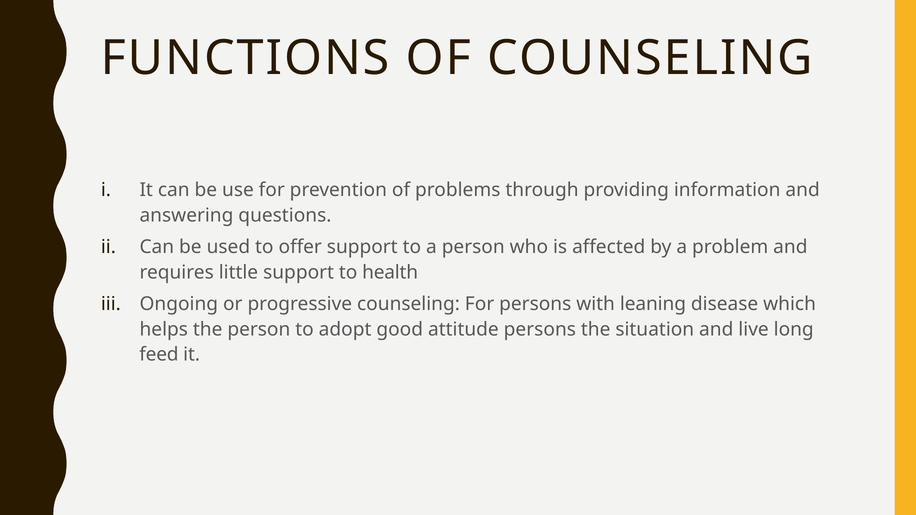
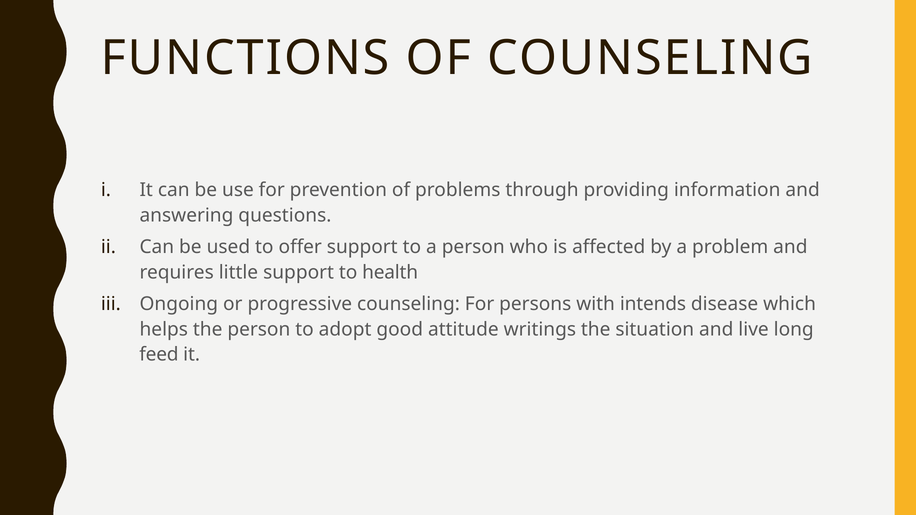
leaning: leaning -> intends (653, 304)
attitude persons: persons -> writings (540, 330)
